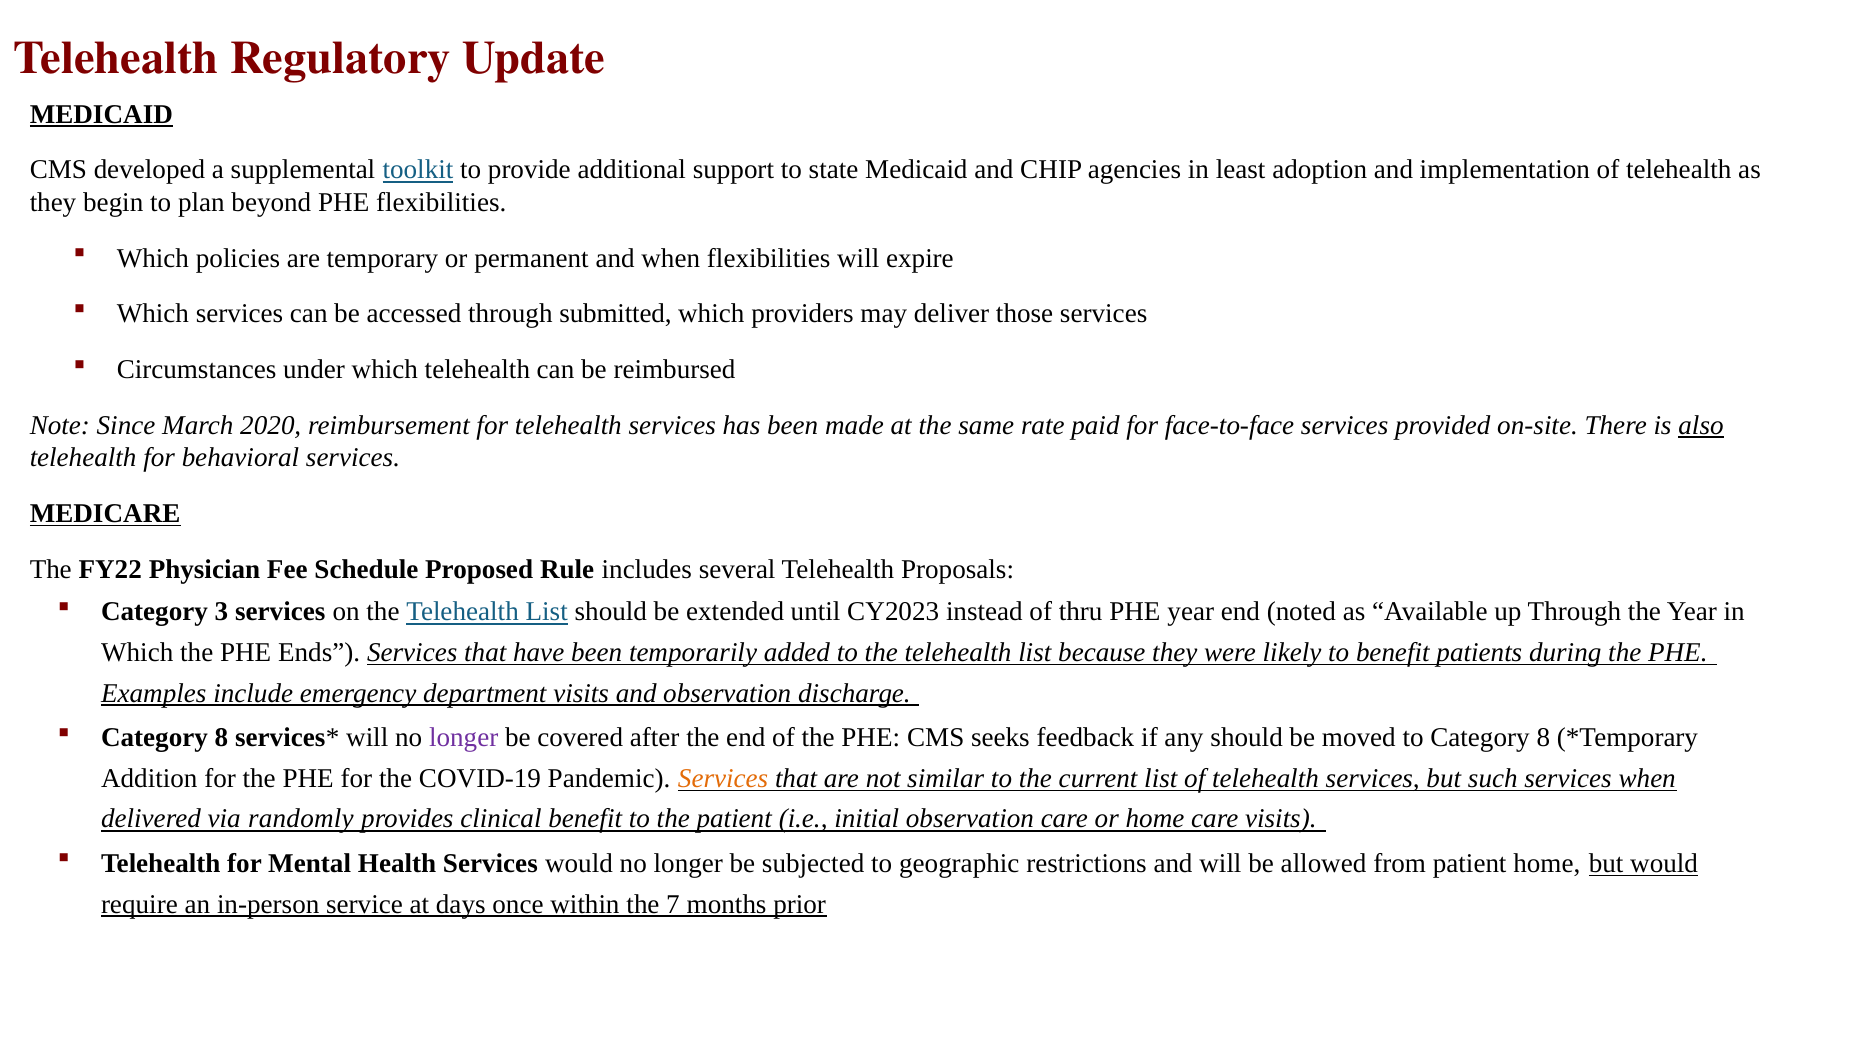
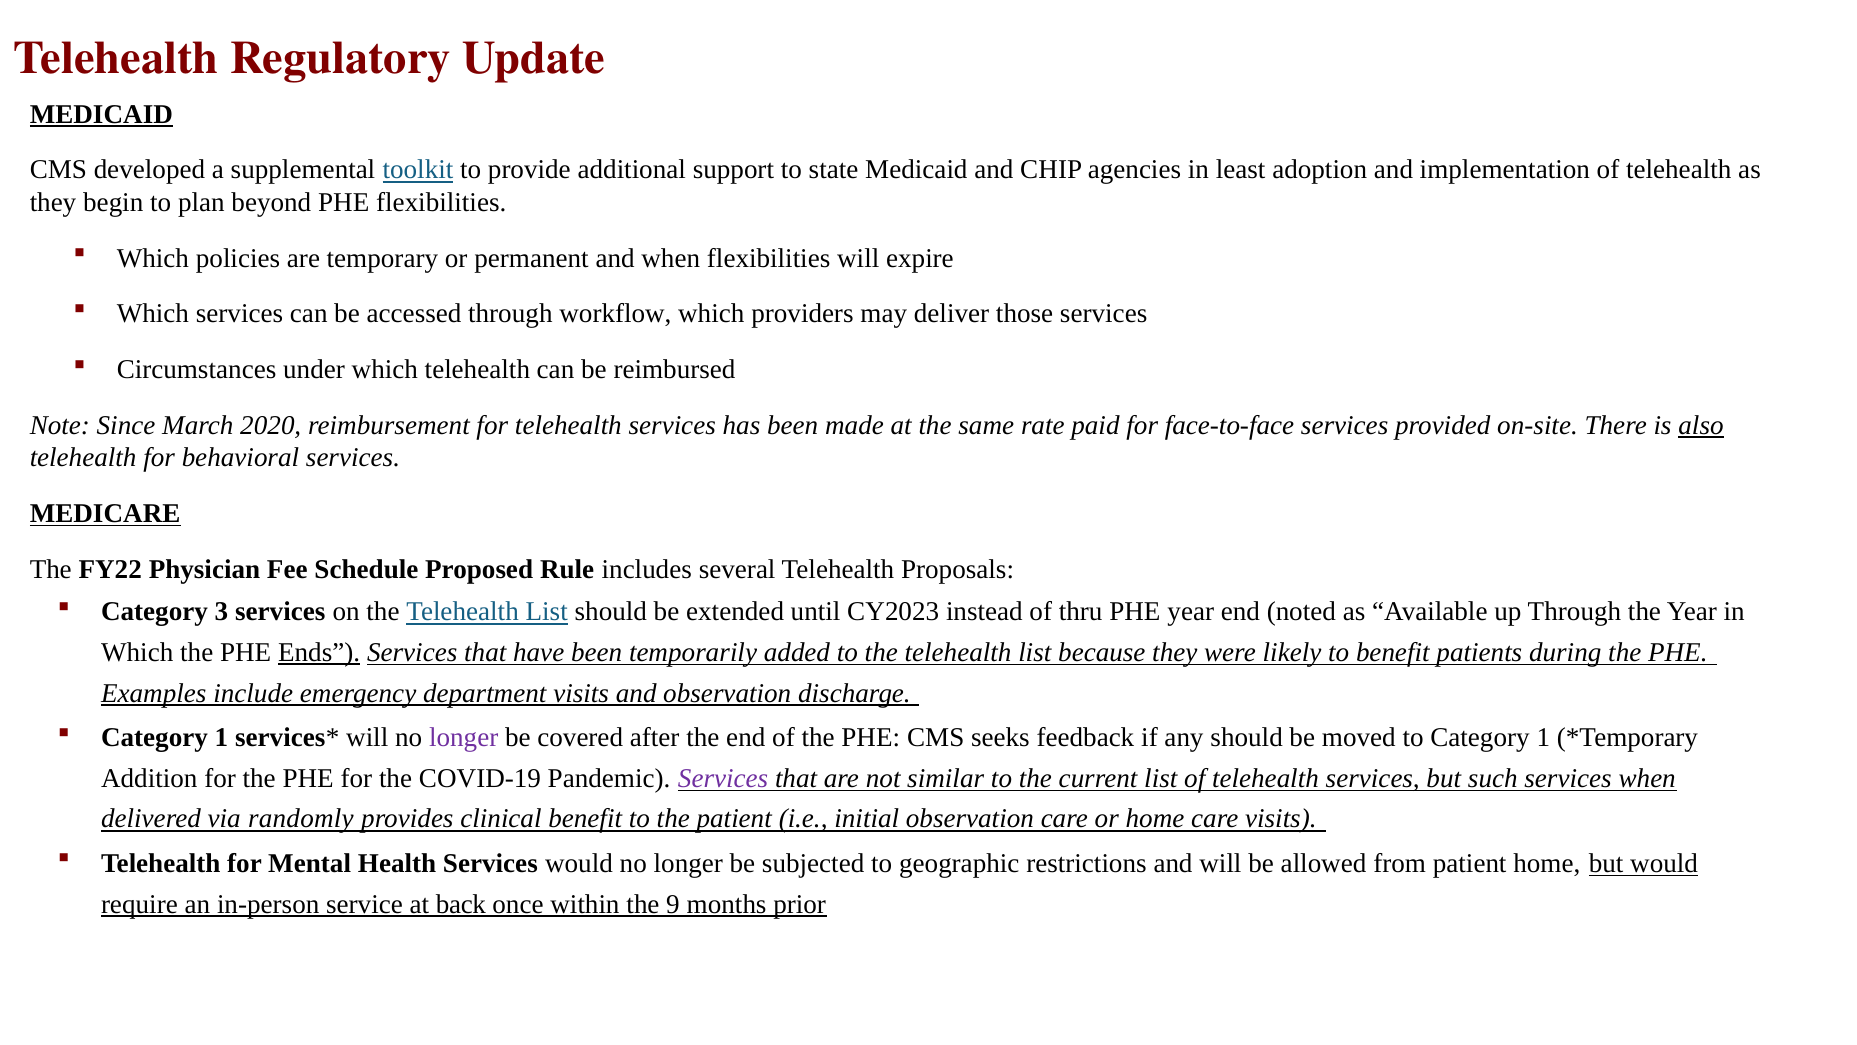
submitted: submitted -> workflow (615, 314)
Ends underline: none -> present (319, 652)
8: 8 -> 1 (222, 737)
to Category 8: 8 -> 1 (1543, 737)
Services colour: orange -> purple (723, 778)
days: days -> back (461, 904)
7: 7 -> 9 (673, 904)
